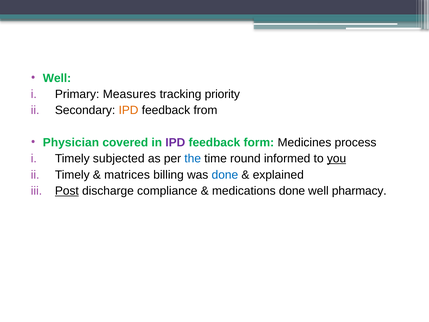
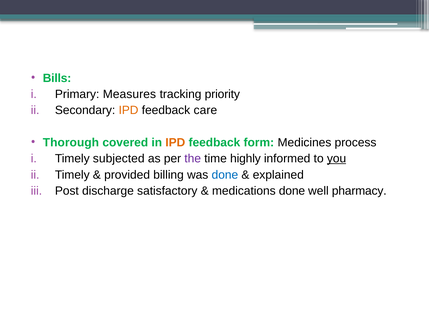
Well: Well -> Bills (57, 78)
from: from -> care (205, 110)
Physician: Physician -> Thorough (71, 142)
IPD colour: purple -> orange (175, 142)
the colour: blue -> purple (193, 159)
round: round -> highly (245, 159)
matrices: matrices -> provided (127, 175)
Post underline: present -> none (67, 191)
compliance: compliance -> satisfactory (167, 191)
